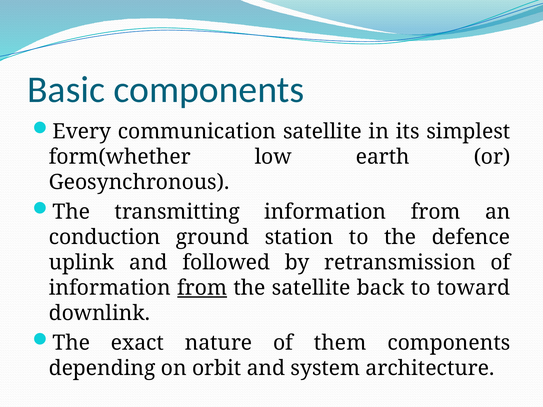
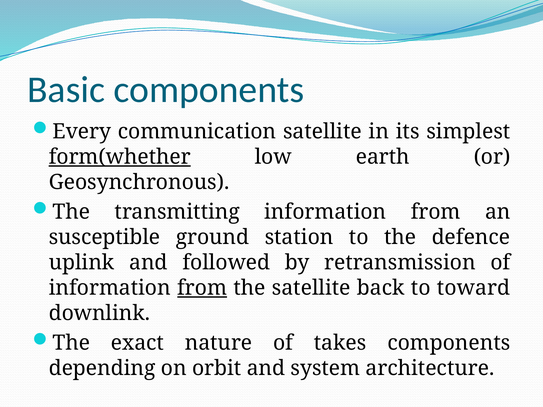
form(whether underline: none -> present (120, 157)
conduction: conduction -> susceptible (105, 237)
them: them -> takes (340, 343)
